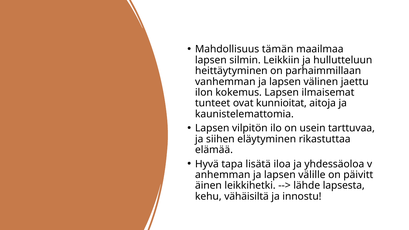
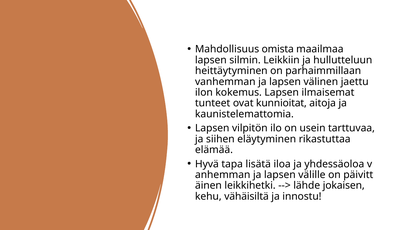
tämän: tämän -> omista (278, 49)
lapsesta: lapsesta -> jokaisen (344, 186)
